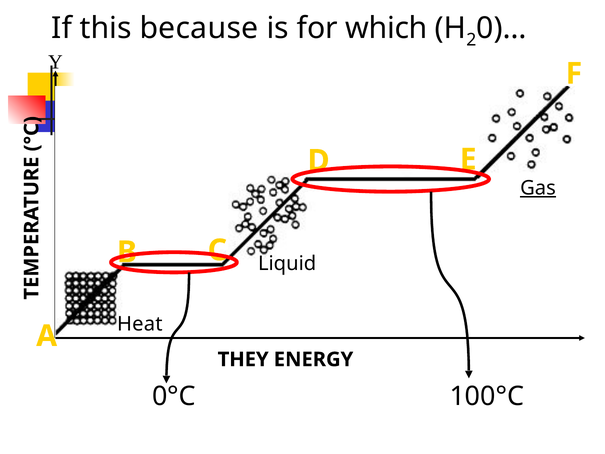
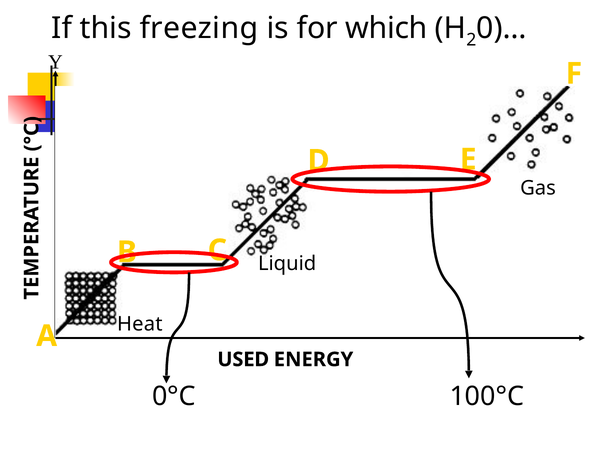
because: because -> freezing (199, 28)
Gas underline: present -> none (538, 188)
THEY: THEY -> USED (243, 359)
